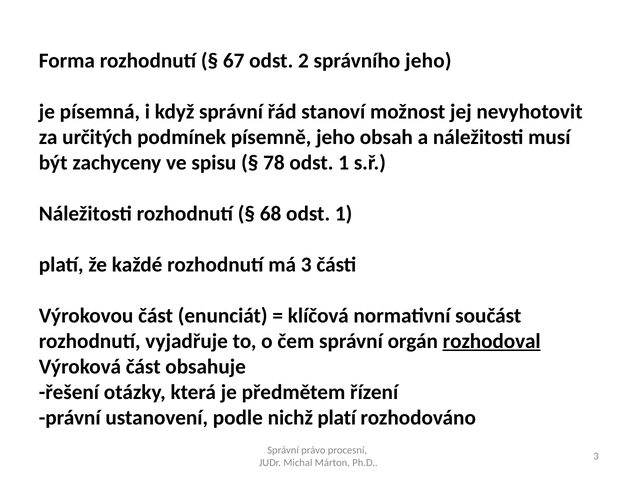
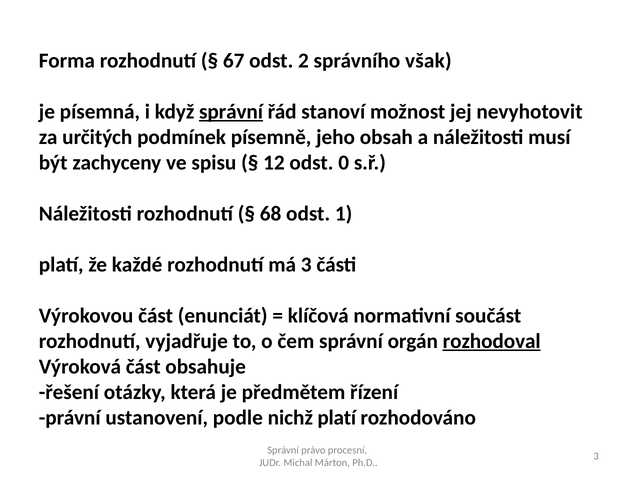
správního jeho: jeho -> však (428, 61)
správní underline: none -> present (231, 112)
78: 78 -> 12 (274, 162)
1: 1 -> 0 (344, 162)
